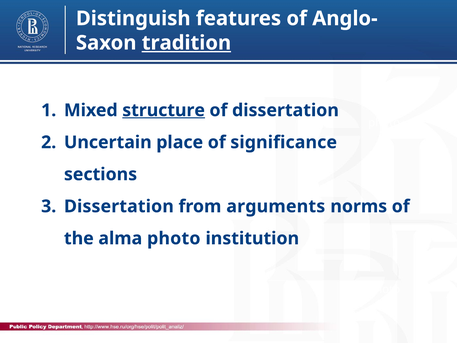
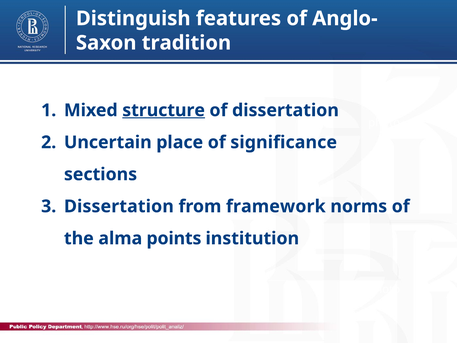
tradition underline: present -> none (186, 43)
arguments: arguments -> framework (276, 206)
alma photo: photo -> points (174, 238)
